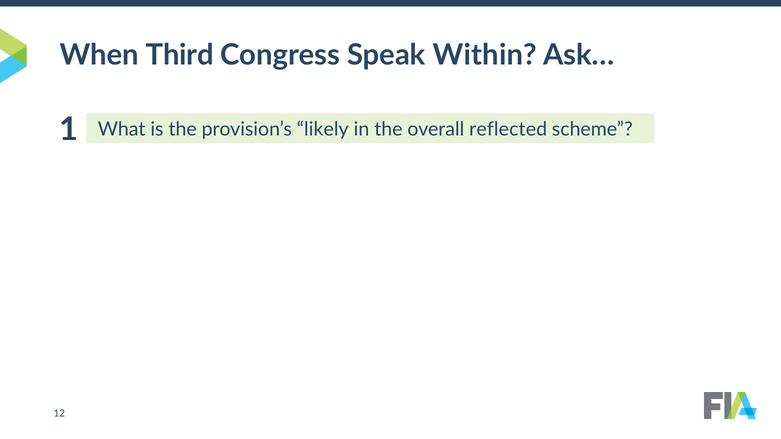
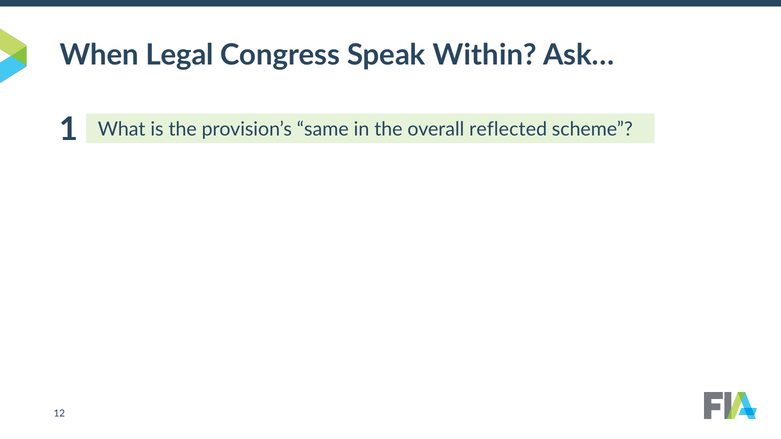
Third: Third -> Legal (180, 55)
likely: likely -> same (323, 130)
